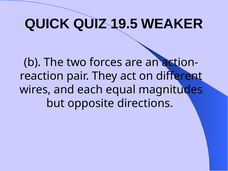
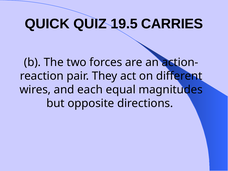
WEAKER: WEAKER -> CARRIES (172, 24)
